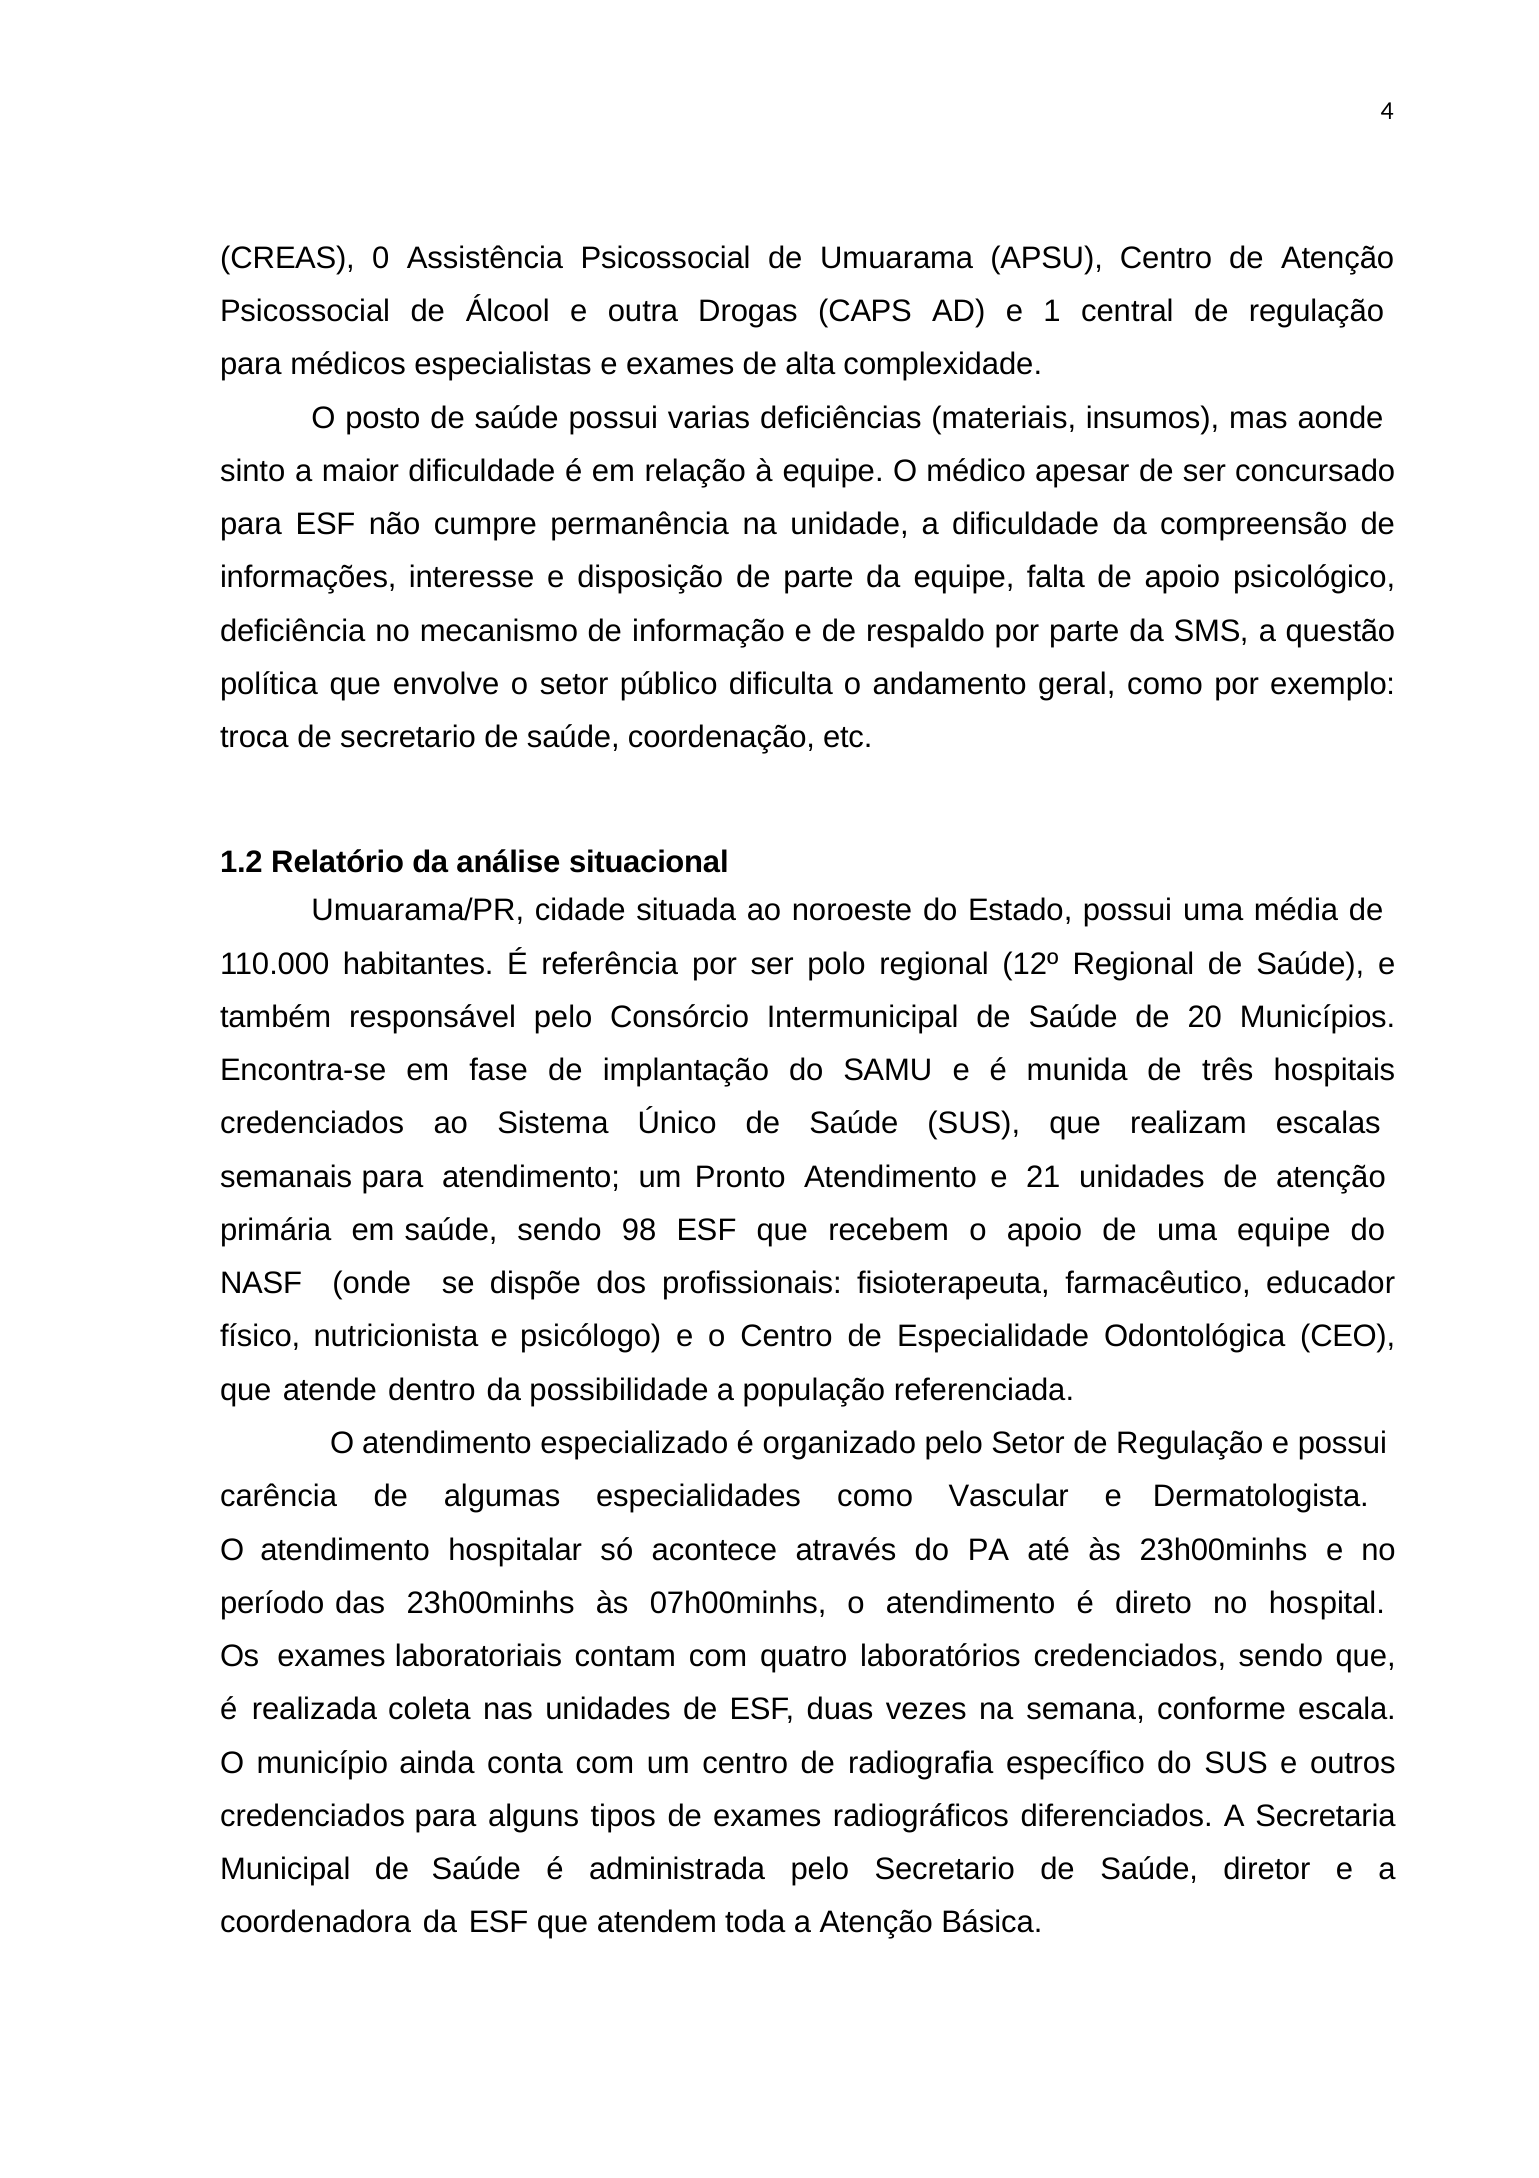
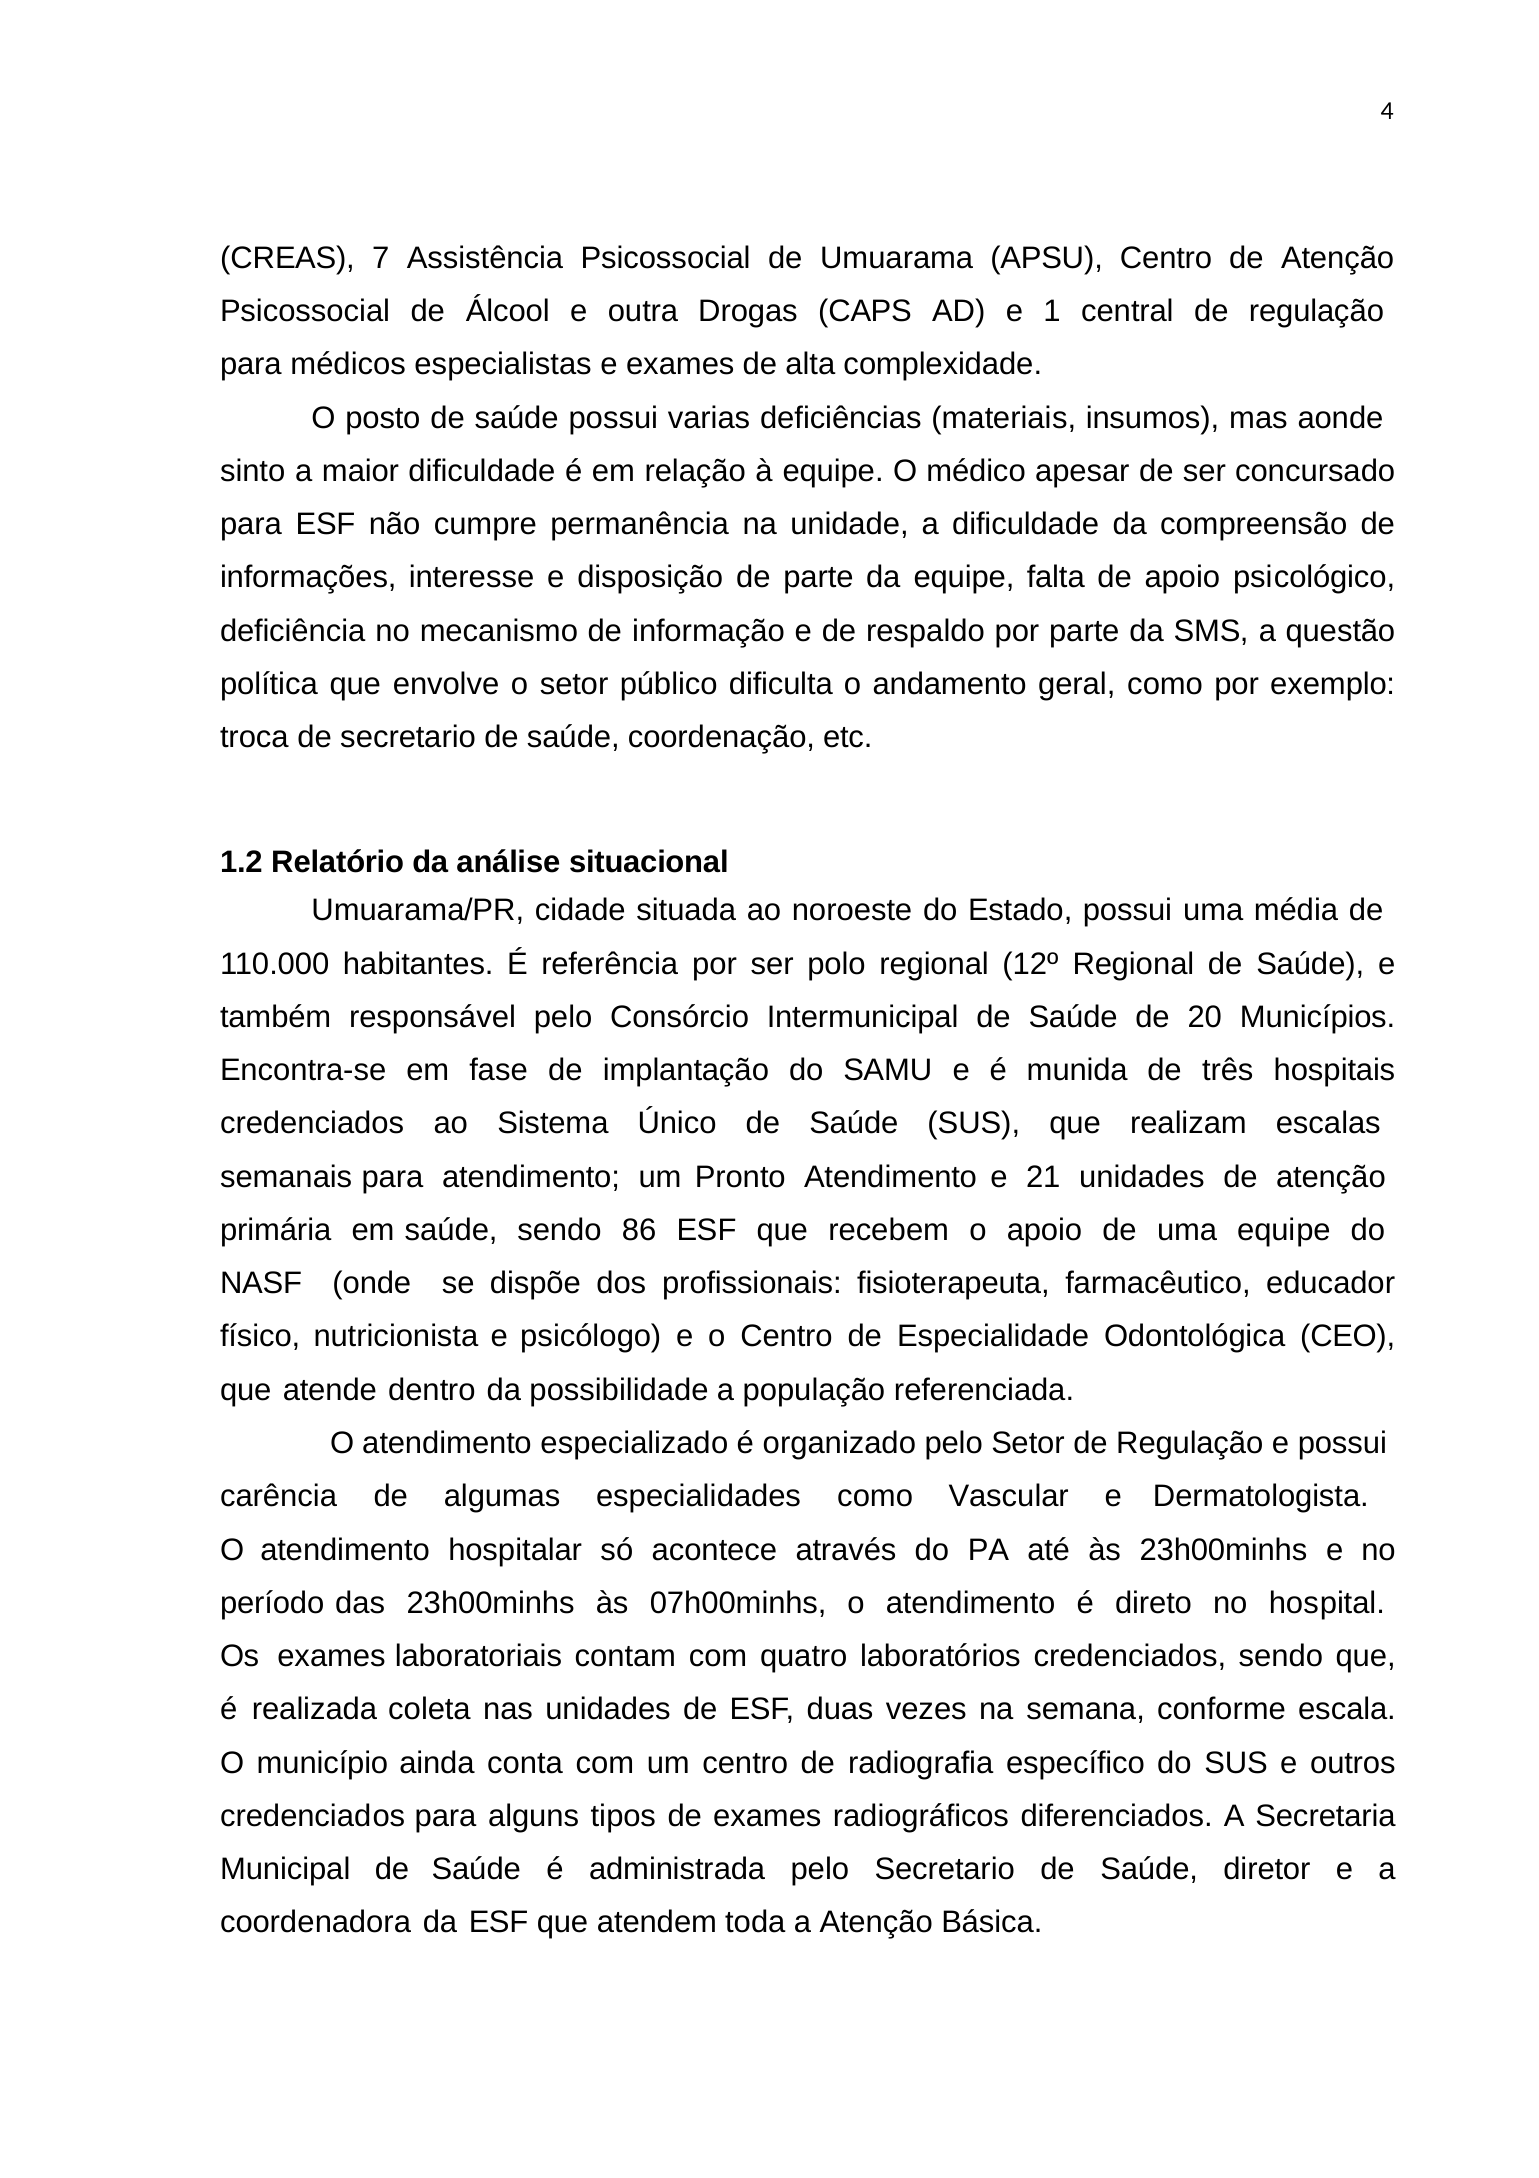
0: 0 -> 7 (381, 258)
98: 98 -> 86 (639, 1230)
